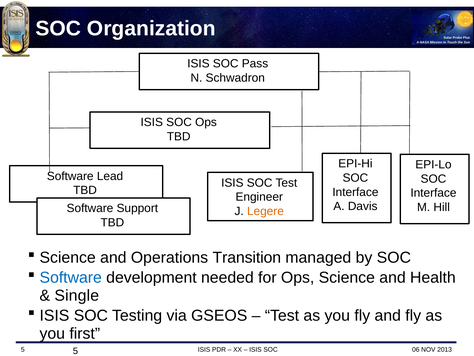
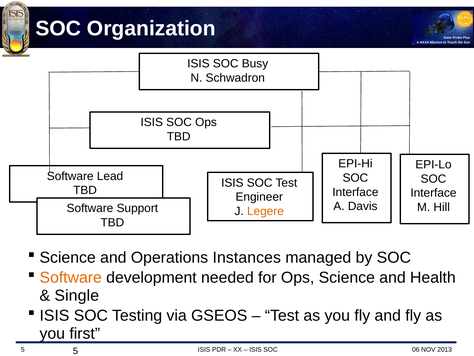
Pass: Pass -> Busy (255, 64)
Transition: Transition -> Instances (247, 257)
Software colour: blue -> orange (71, 277)
